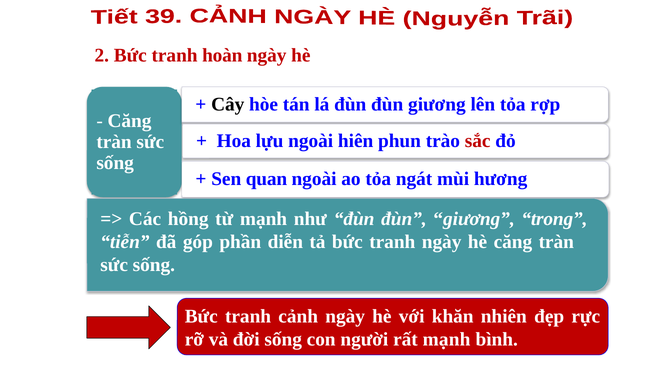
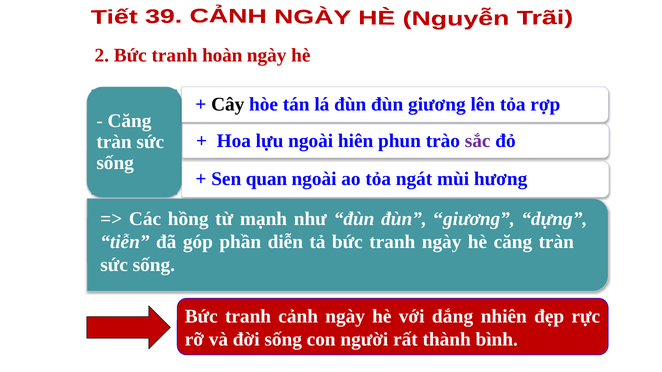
sắc colour: red -> purple (478, 141)
trong: trong -> dựng (554, 219)
khăn: khăn -> dắng (453, 317)
rất mạnh: mạnh -> thành (447, 340)
